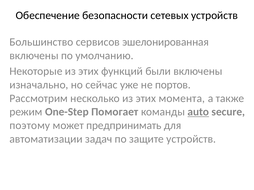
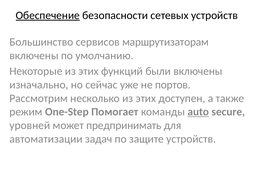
Обеспечение underline: none -> present (48, 15)
эшелонированная: эшелонированная -> маршрутизаторам (166, 42)
момента: момента -> доступен (182, 99)
поэтому: поэтому -> уровней (30, 126)
